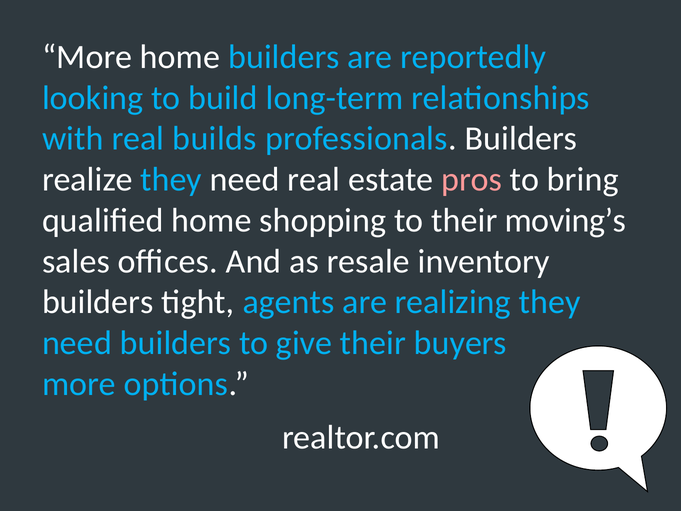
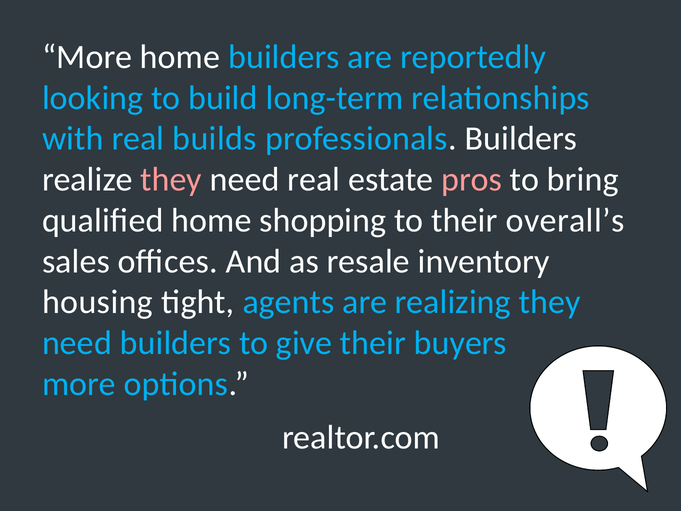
they colour: light blue -> pink (171, 179)
moving’s: moving’s -> overall’s (565, 220)
builders: builders -> housing (98, 302)
